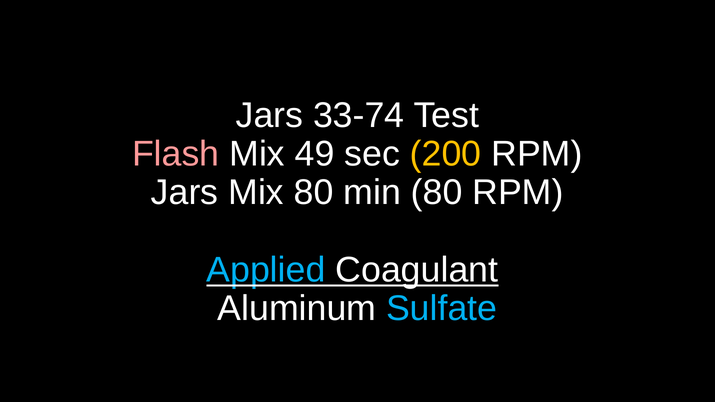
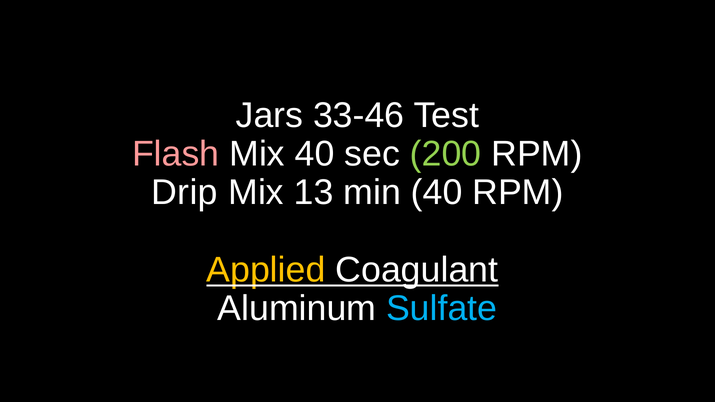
33-74: 33-74 -> 33-46 (359, 116)
Mix 49: 49 -> 40 (315, 154)
200 colour: yellow -> light green (446, 154)
Jars: Jars -> Drip (184, 193)
Mix 80: 80 -> 13 (314, 193)
min 80: 80 -> 40 (437, 193)
Applied colour: light blue -> yellow (266, 270)
